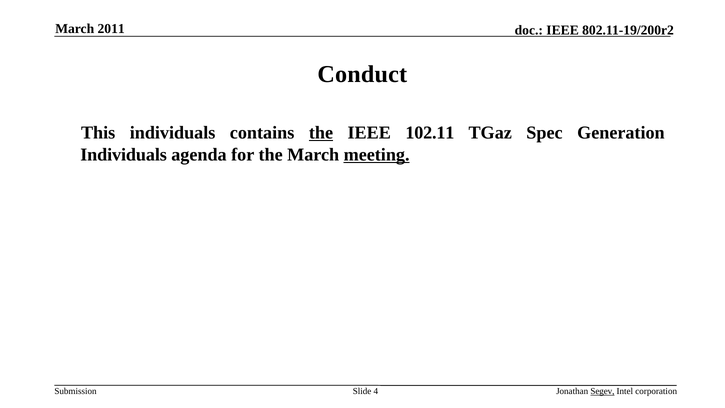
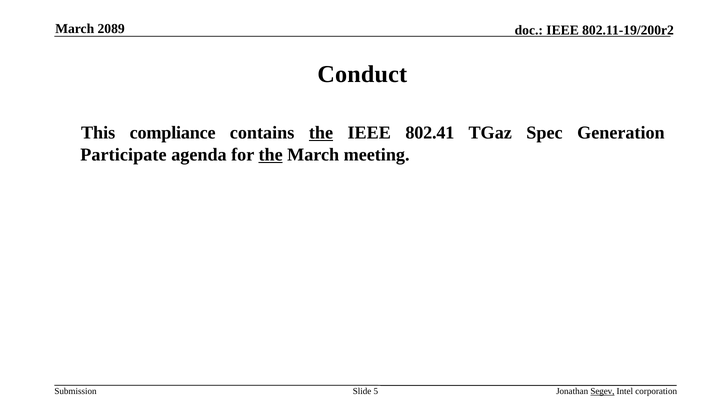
2011: 2011 -> 2089 (111, 29)
This individuals: individuals -> compliance (173, 133)
102.11: 102.11 -> 802.41 (430, 133)
Individuals: Individuals -> Participate (123, 154)
the underline: none -> present (271, 154)
meeting underline: present -> none (377, 154)
4: 4 -> 5 (376, 391)
